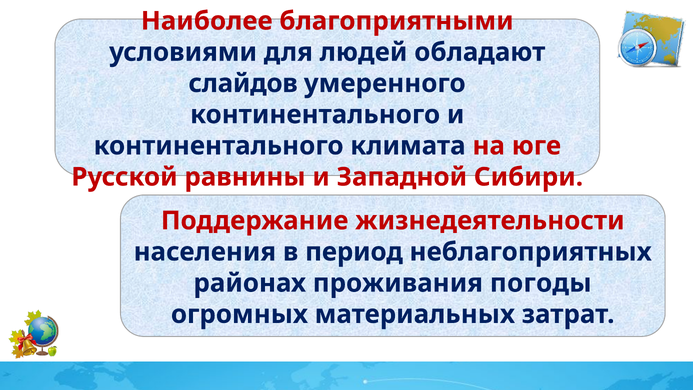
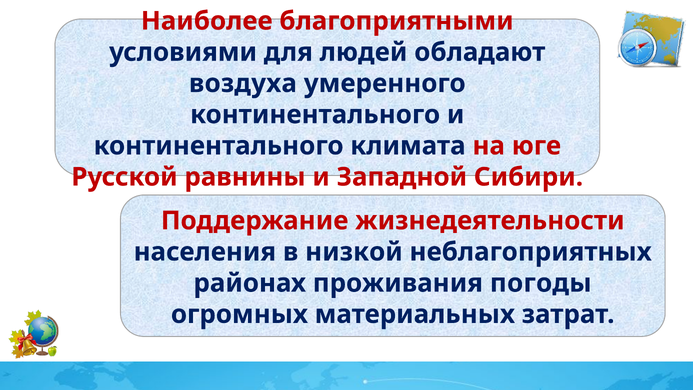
слайдов: слайдов -> воздуха (243, 83)
период: период -> низкой (354, 252)
